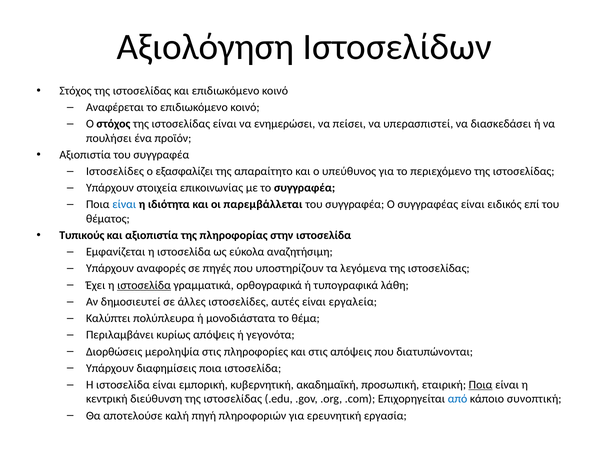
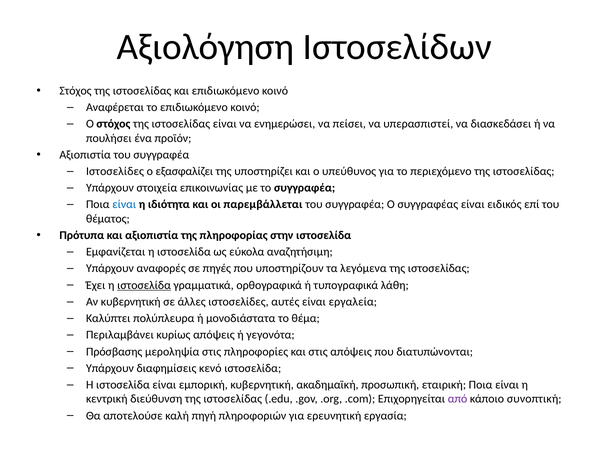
απαραίτητο: απαραίτητο -> υποστηρίζει (264, 171)
Τυπικούς: Τυπικούς -> Πρότυπα (82, 235)
Αν δημοσιευτεί: δημοσιευτεί -> κυβερνητική (131, 302)
Διορθώσεις: Διορθώσεις -> Πρόσβασης (114, 351)
διαφημίσεις ποια: ποια -> κενό (210, 368)
Ποια underline: present -> none (481, 385)
από colour: blue -> purple (458, 399)
